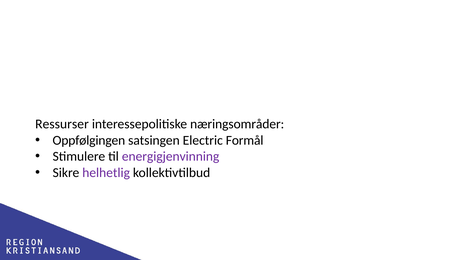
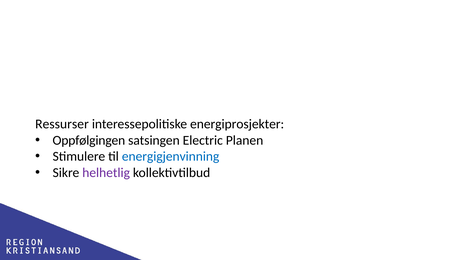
næringsområder: næringsområder -> energiprosjekter (237, 124)
Formål: Formål -> Planen (245, 141)
energigjenvinning colour: purple -> blue (171, 157)
